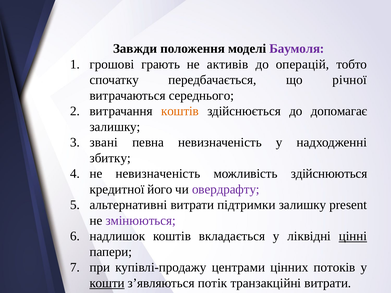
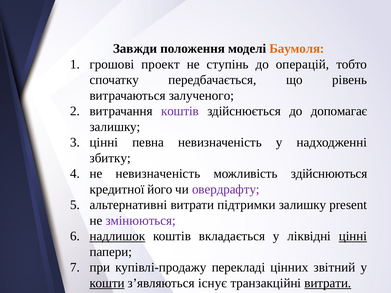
Баумоля colour: purple -> orange (297, 49)
грають: грають -> проект (161, 64)
активів: активів -> ступінь (228, 64)
річної: річної -> рівень (350, 80)
середнього: середнього -> залученого (201, 96)
коштів colour: orange -> purple (180, 111)
звані: звані -> цінні (104, 143)
надлишок underline: none -> present (117, 236)
центрами: центрами -> перекладі (238, 268)
потоків: потоків -> звітний (334, 268)
потік: потік -> існує (213, 283)
витрати underline: none -> present (328, 283)
